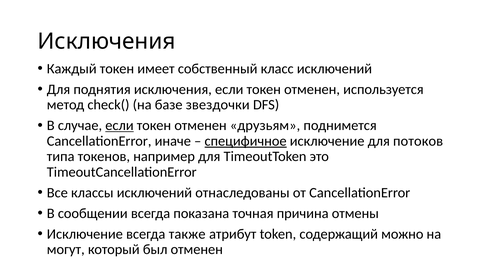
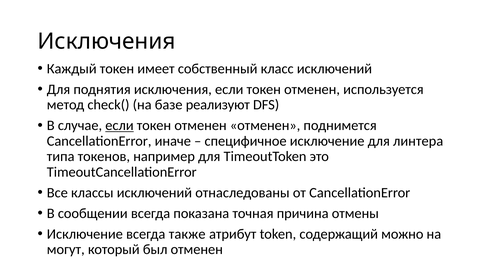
звездочки: звездочки -> реализуют (218, 105)
отменен друзьям: друзьям -> отменен (265, 126)
специфичное underline: present -> none (246, 141)
потоков: потоков -> линтера (418, 141)
